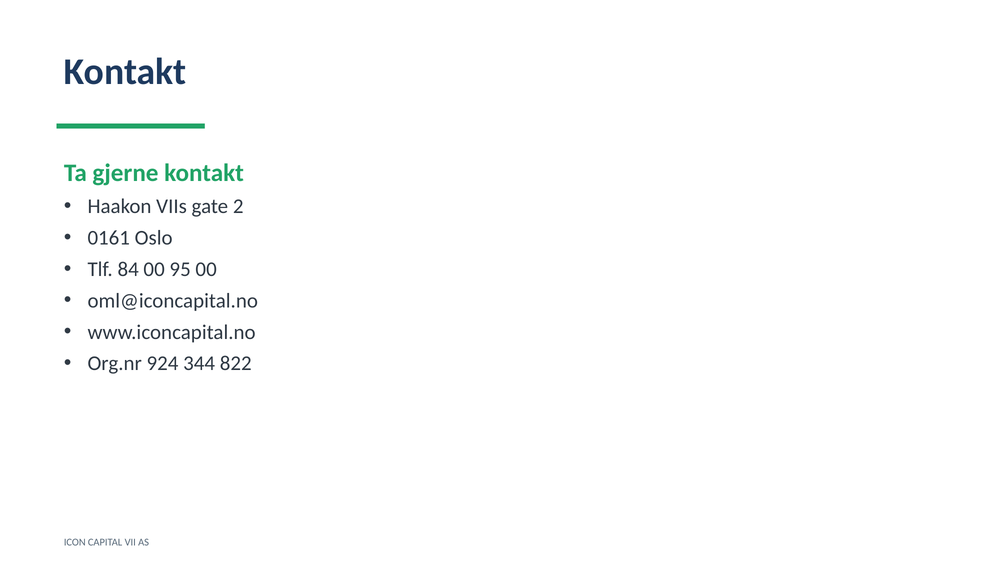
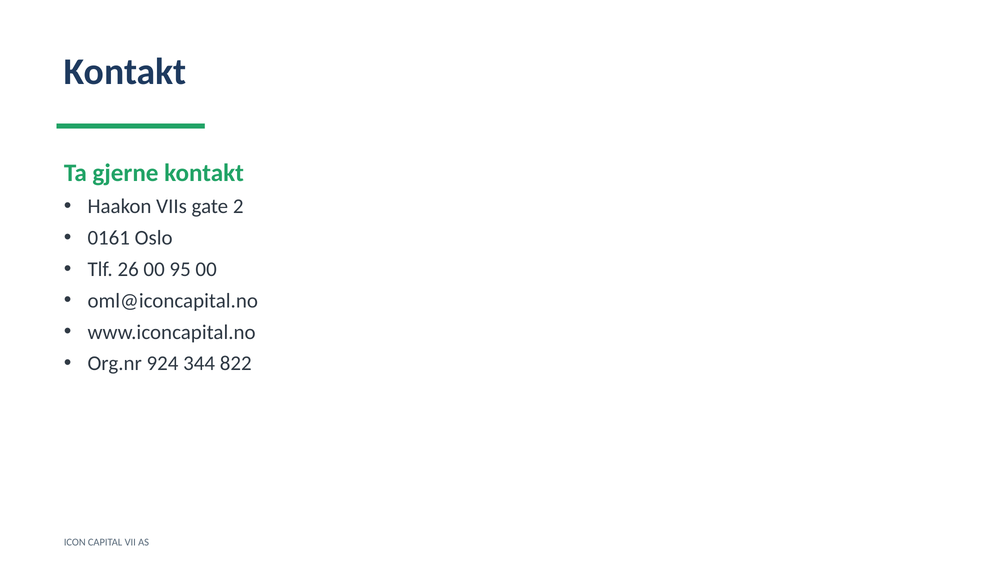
84: 84 -> 26 (128, 270)
